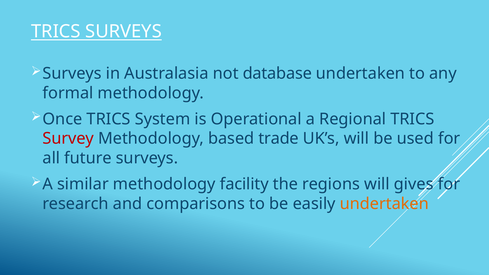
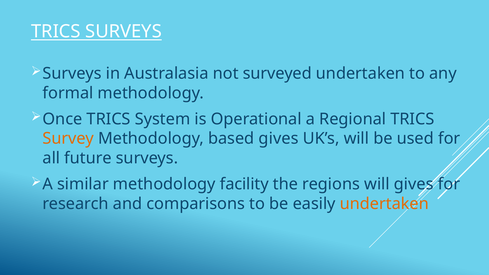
database: database -> surveyed (277, 74)
Survey colour: red -> orange (68, 139)
based trade: trade -> gives (279, 139)
